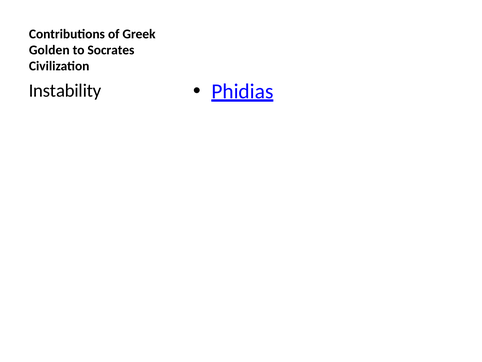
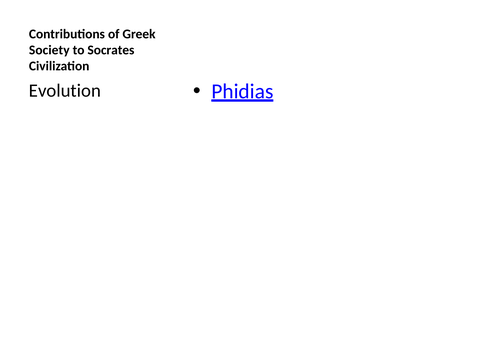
Golden: Golden -> Society (49, 50)
Instability: Instability -> Evolution (65, 91)
